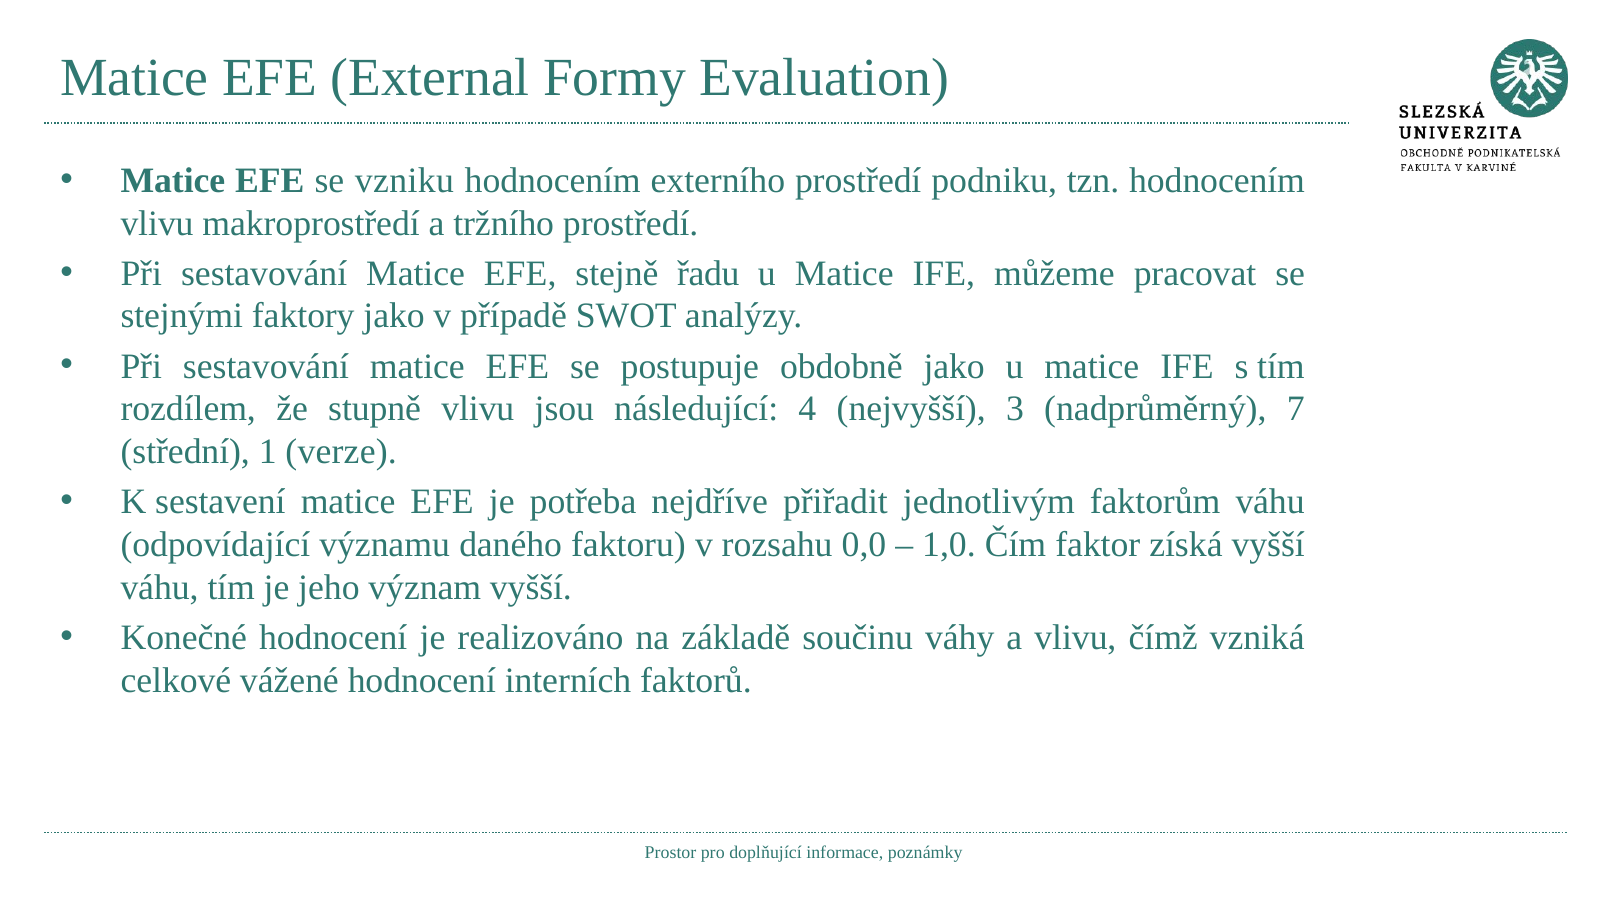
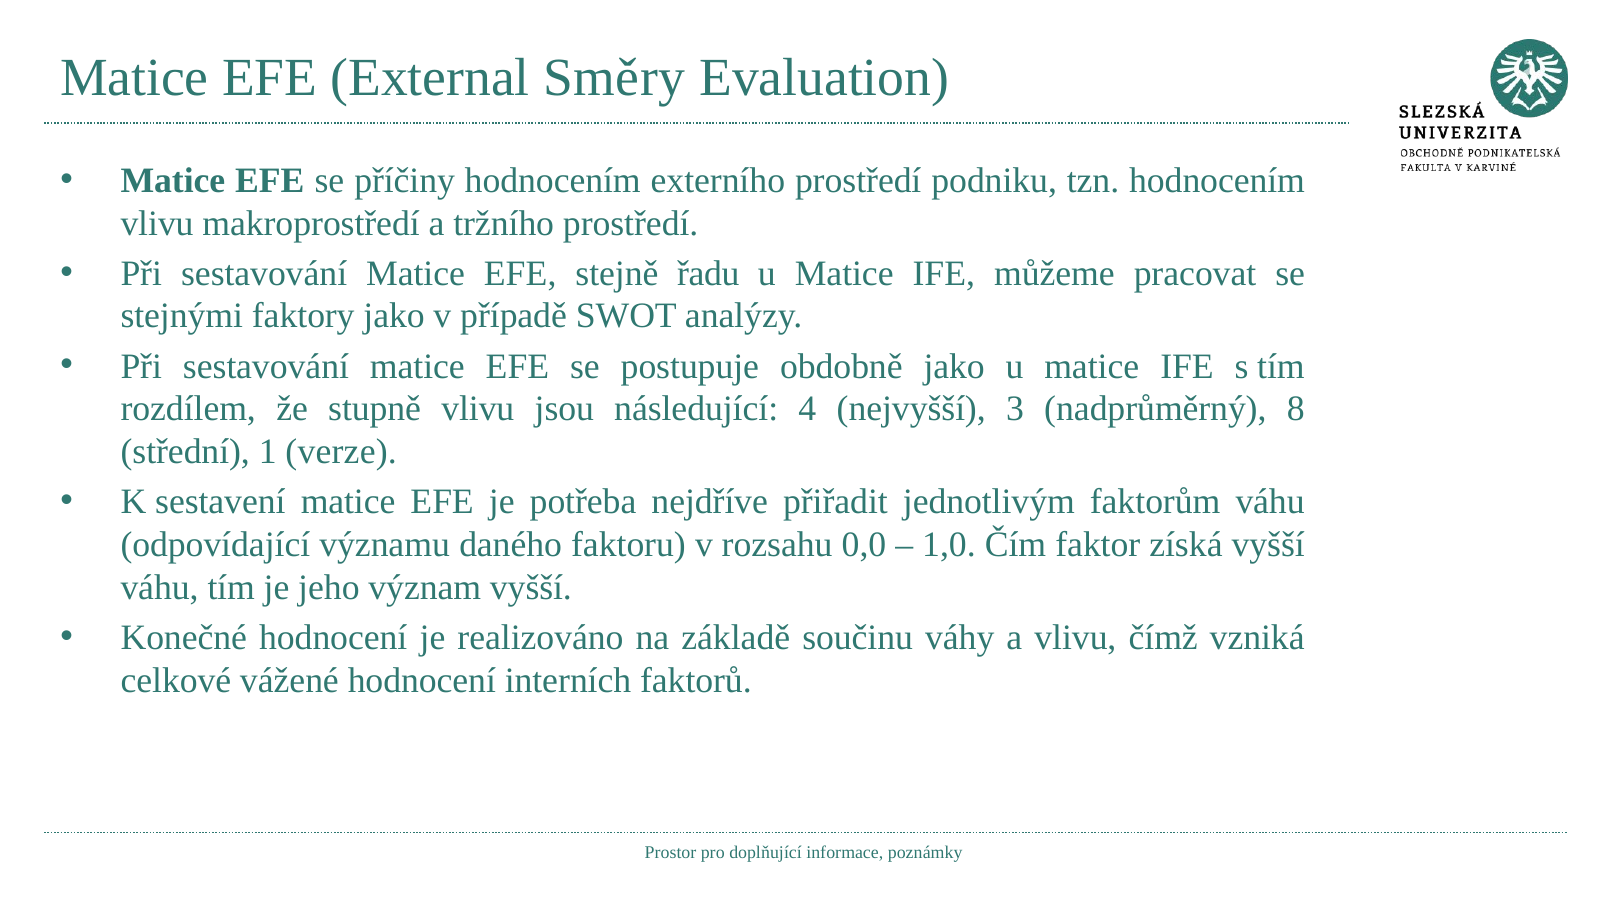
Formy: Formy -> Směry (614, 78)
vzniku: vzniku -> příčiny (405, 180)
7: 7 -> 8 (1296, 409)
